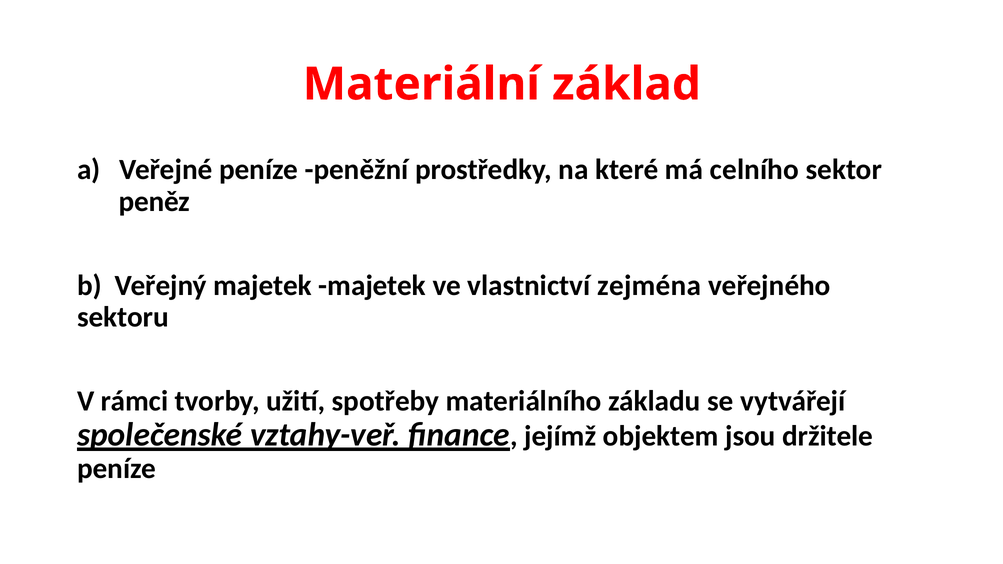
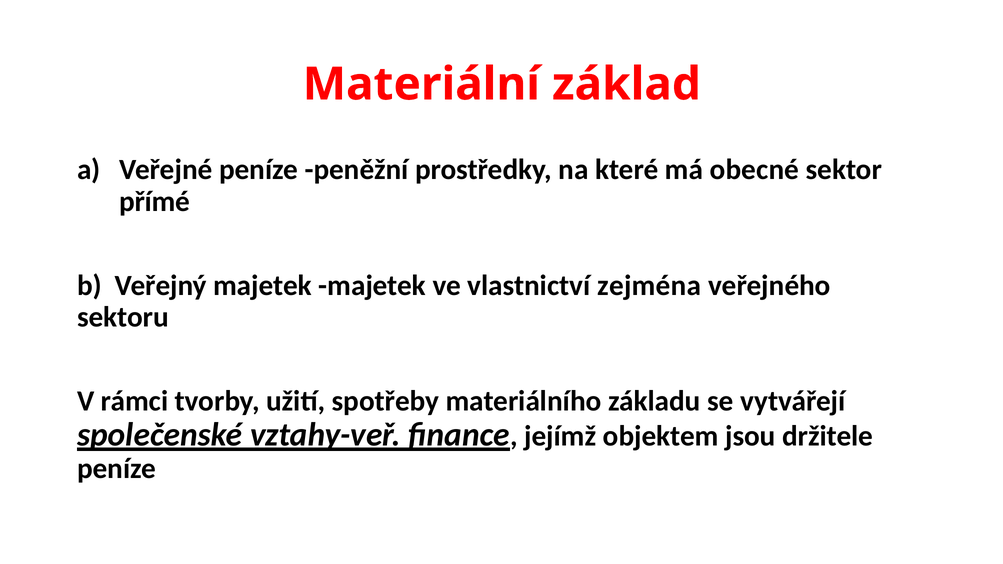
celního: celního -> obecné (754, 170)
peněz: peněz -> přímé (154, 201)
